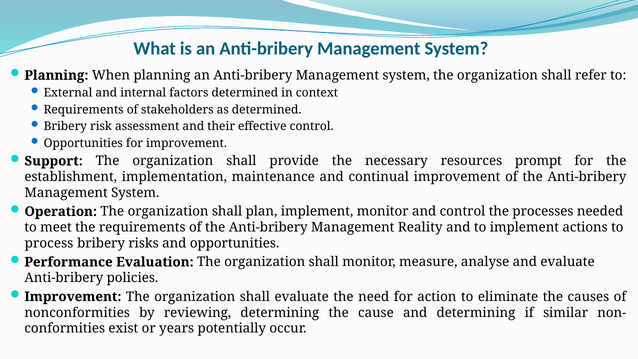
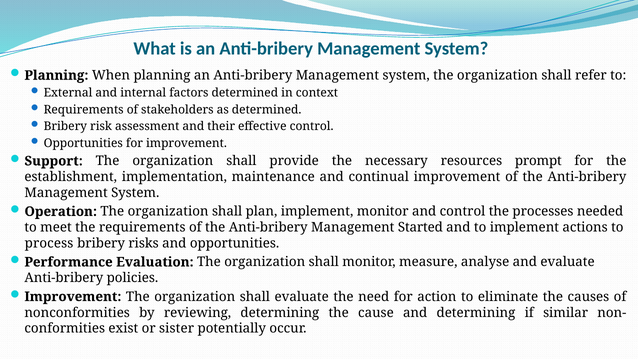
Reality: Reality -> Started (420, 227)
years: years -> sister (177, 328)
